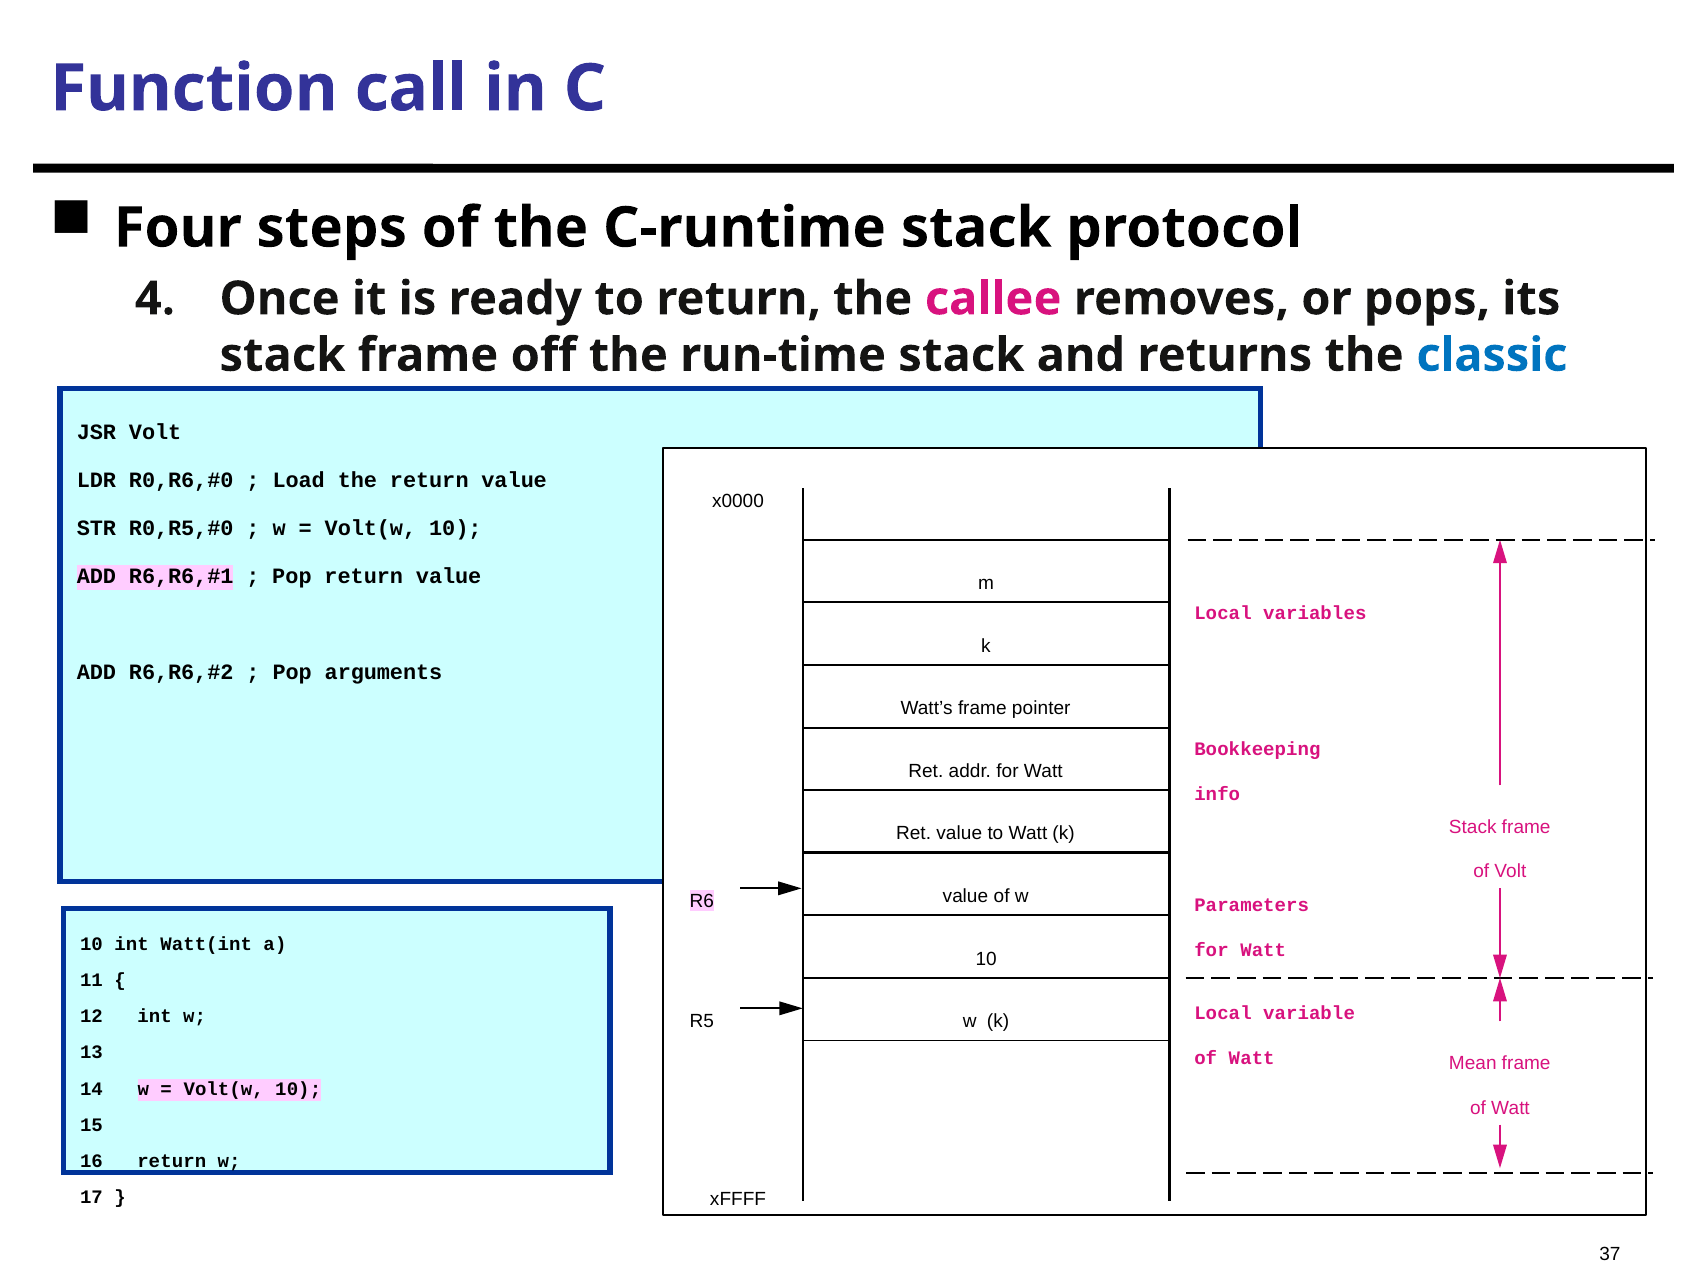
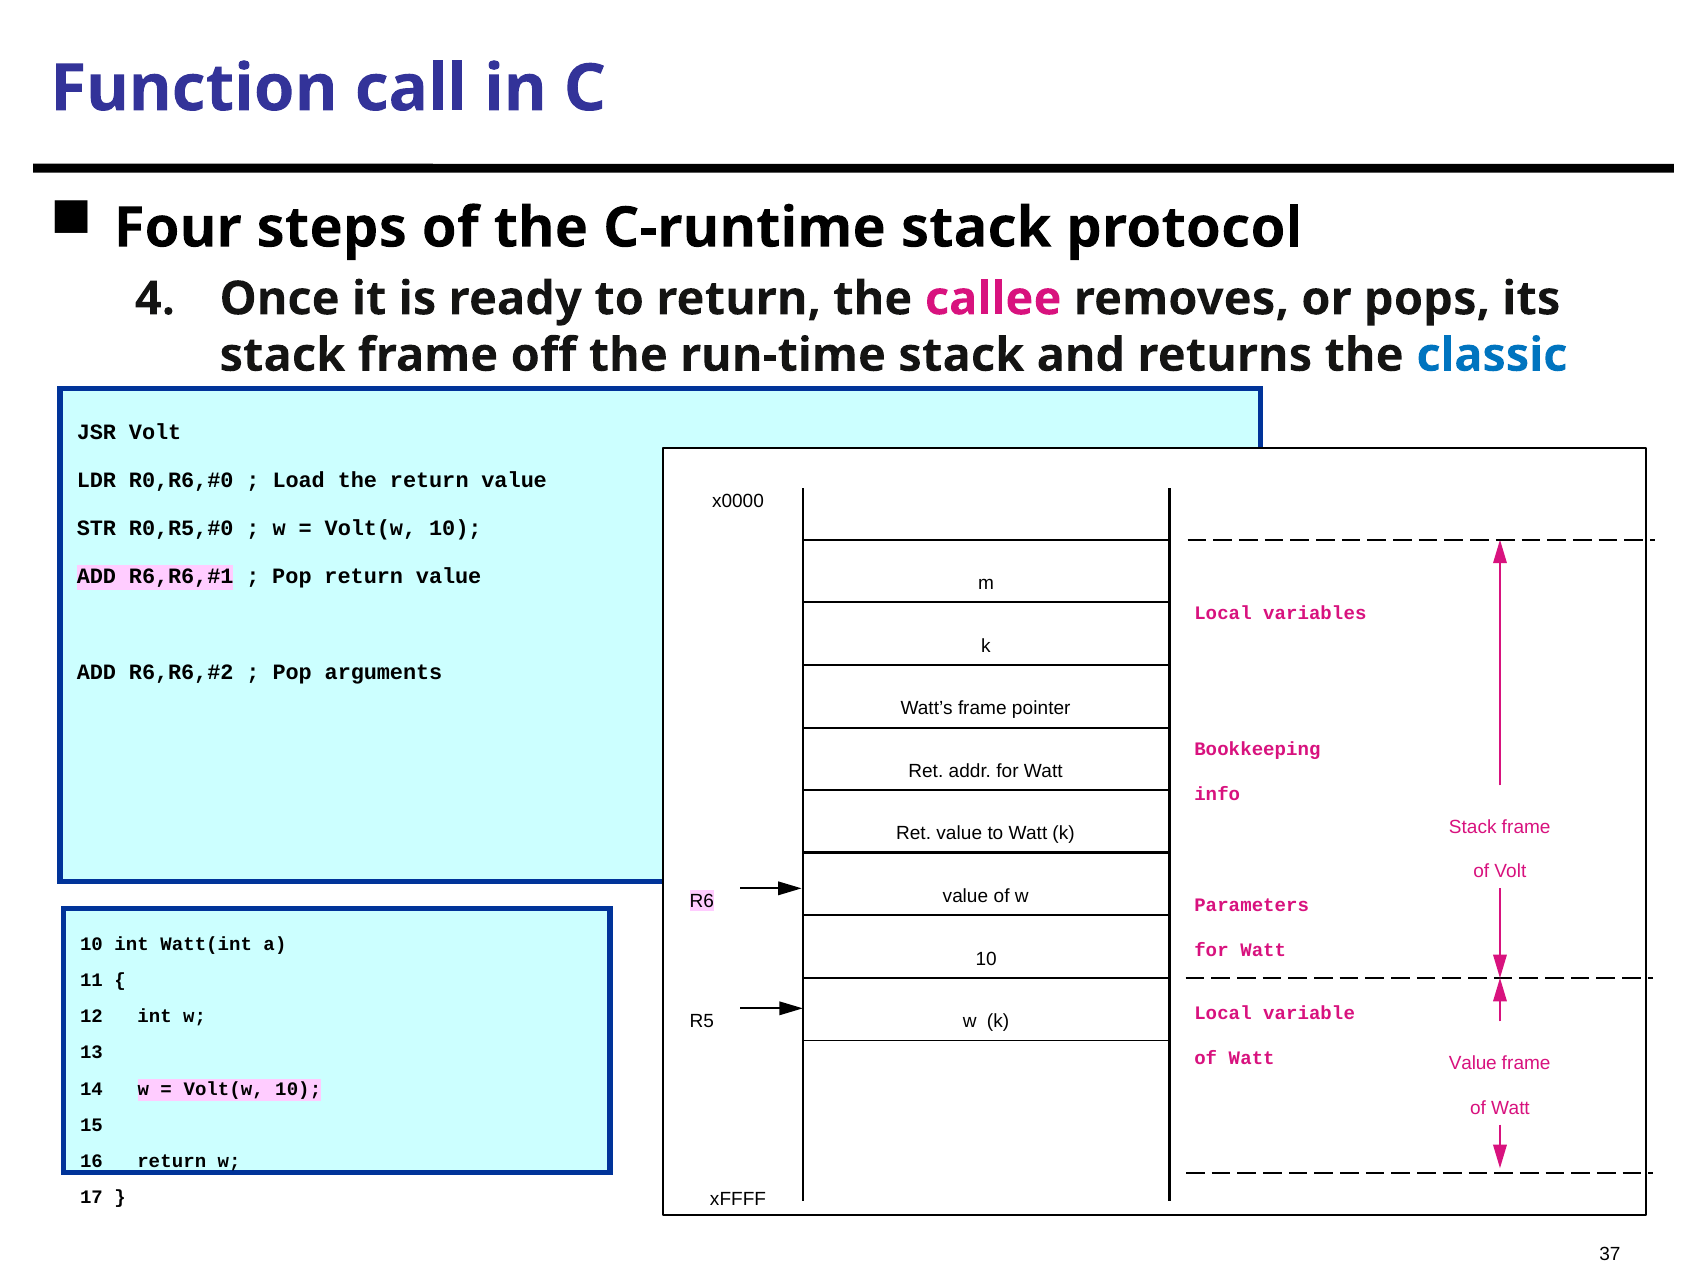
Mean: Mean -> Value (1473, 1063)
